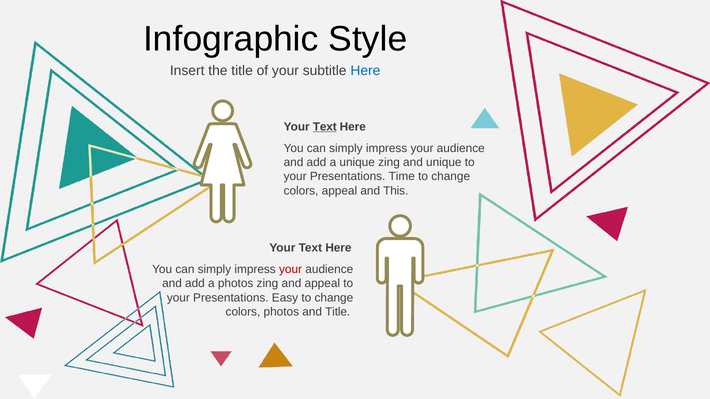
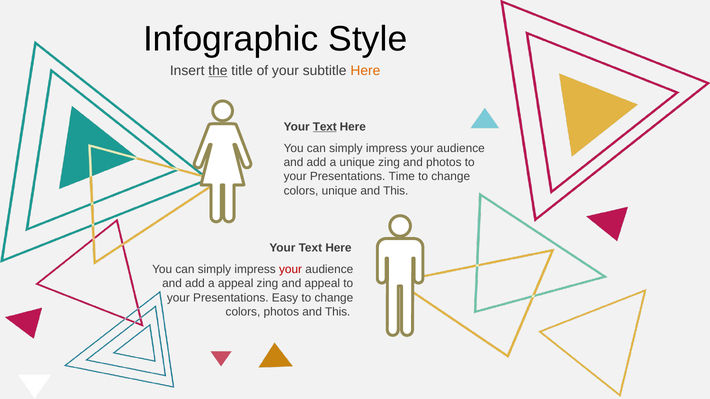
the underline: none -> present (218, 71)
Here colour: blue -> orange (365, 71)
and unique: unique -> photos (444, 163)
colors appeal: appeal -> unique (339, 191)
a photos: photos -> appeal (236, 284)
photos and Title: Title -> This (338, 312)
